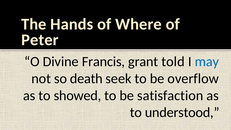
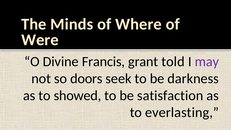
Hands: Hands -> Minds (72, 24)
Peter: Peter -> Were (40, 40)
may colour: blue -> purple (207, 62)
death: death -> doors (86, 79)
overflow: overflow -> darkness (193, 79)
understood: understood -> everlasting (182, 112)
